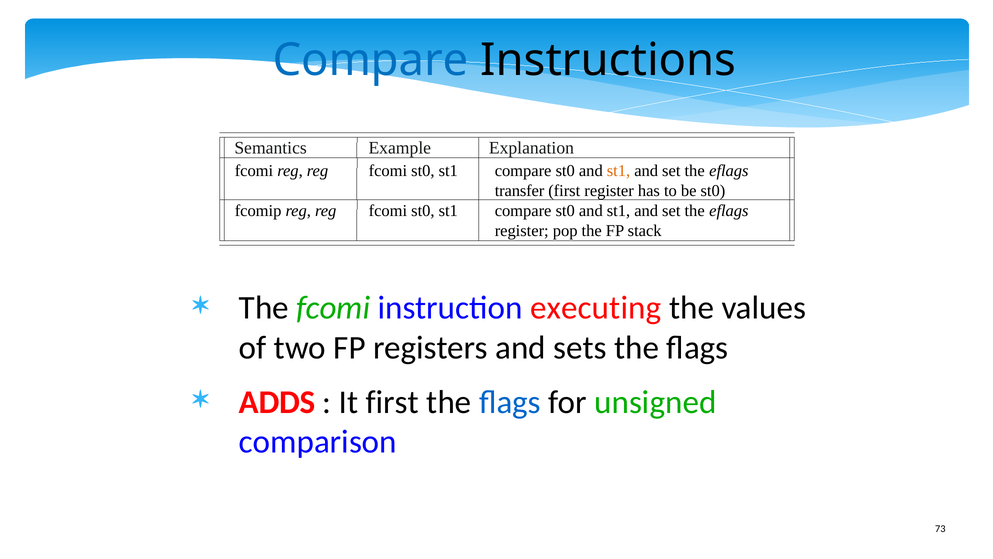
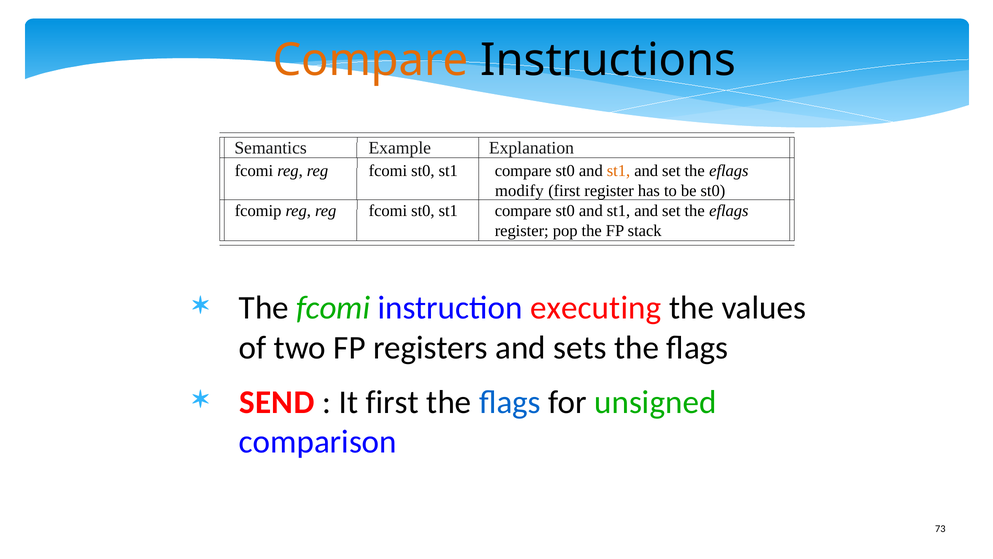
Compare colour: blue -> orange (371, 60)
transfer: transfer -> modify (519, 191)
ADDS: ADDS -> SEND (277, 402)
